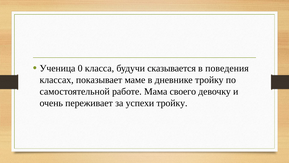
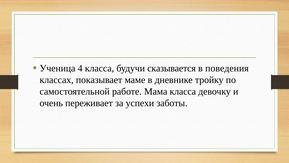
0: 0 -> 4 (80, 68)
Мама своего: своего -> класса (183, 91)
успехи тройку: тройку -> заботы (172, 103)
